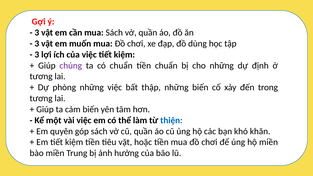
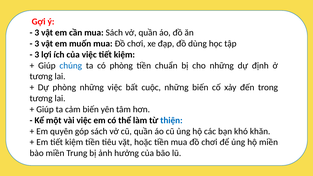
chúng colour: purple -> blue (71, 66)
có chuẩn: chuẩn -> phòng (121, 66)
thập: thập -> cuộc (151, 87)
